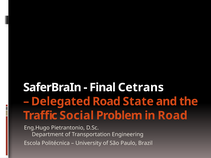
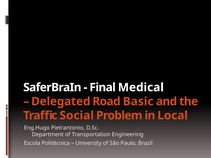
Cetrans: Cetrans -> Medical (141, 88)
State: State -> Basic (138, 102)
in Road: Road -> Local (173, 116)
